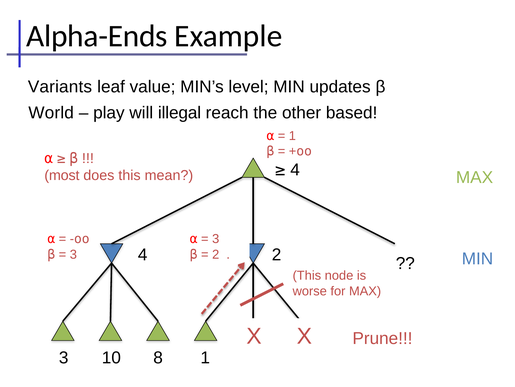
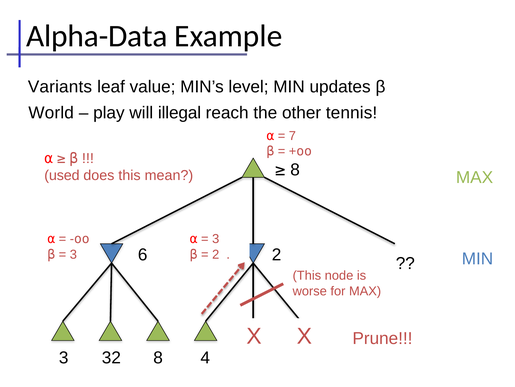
Alpha-Ends: Alpha-Ends -> Alpha-Data (97, 36)
based: based -> tennis (352, 113)
1: 1 -> 7 (292, 136)
4: 4 -> 8 (295, 169)
most: most -> used (62, 175)
3 4: 4 -> 6 (143, 254)
10: 10 -> 32 (111, 357)
8 1: 1 -> 4 (205, 357)
